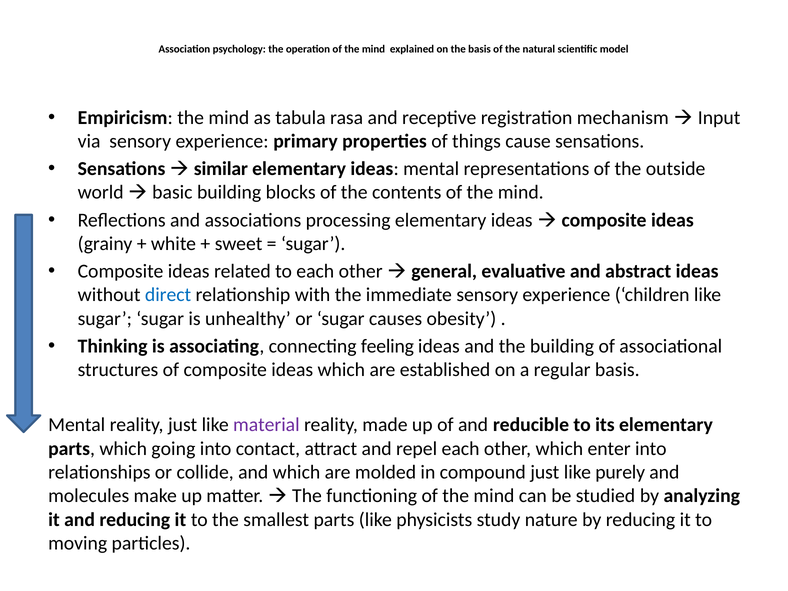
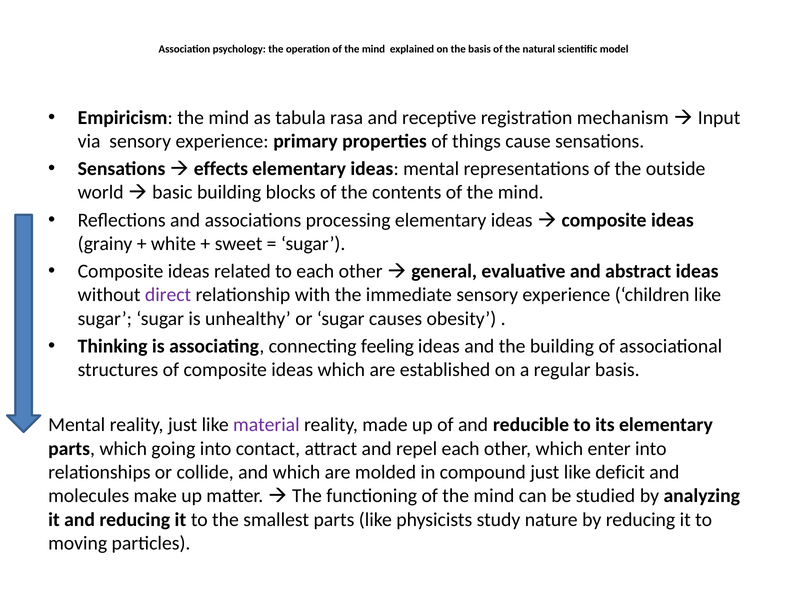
similar: similar -> effects (221, 169)
direct colour: blue -> purple (168, 295)
purely: purely -> deficit (620, 472)
